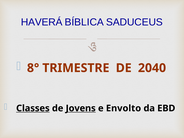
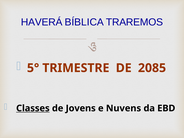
SADUCEUS: SADUCEUS -> TRAREMOS (134, 22)
8°: 8° -> 5° (33, 68)
2040: 2040 -> 2085 (152, 68)
Jovens underline: present -> none (81, 108)
Envolto: Envolto -> Nuvens (124, 108)
